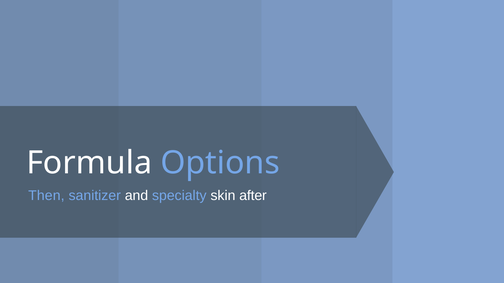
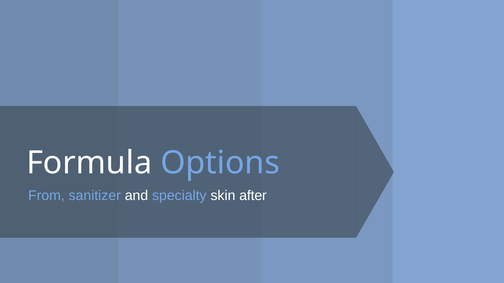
Then: Then -> From (46, 196)
